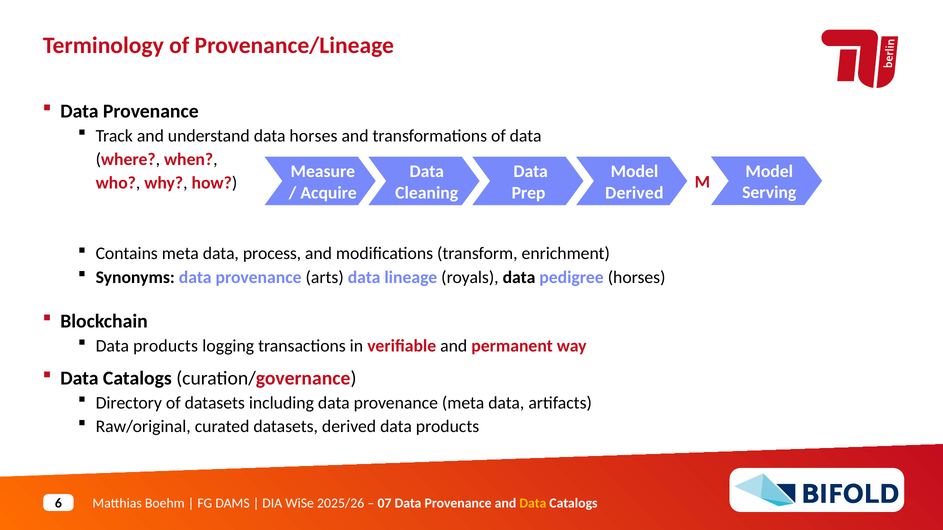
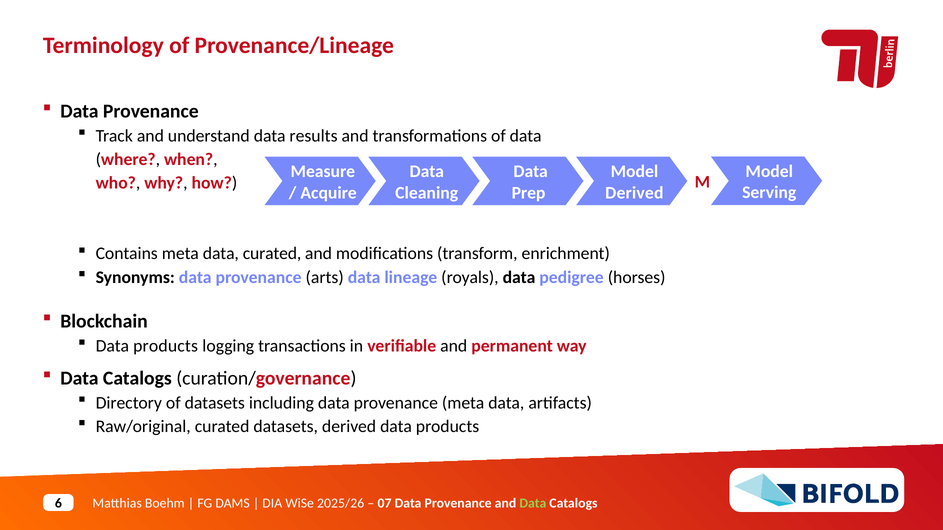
data horses: horses -> results (314, 136)
data process: process -> curated (272, 254)
Data colour: yellow -> light green (533, 504)
